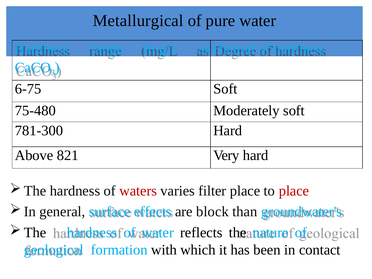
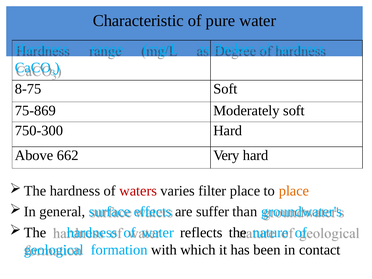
Metallurgical: Metallurgical -> Characteristic (138, 21)
Heated: Heated -> Broken (234, 49)
6-75: 6-75 -> 8-75 (28, 89)
75-480: 75-480 -> 75-869 (35, 111)
781-300: 781-300 -> 750-300 (39, 131)
821: 821 -> 662 (68, 155)
place colour: red -> orange (294, 191)
block: block -> suffer (213, 212)
